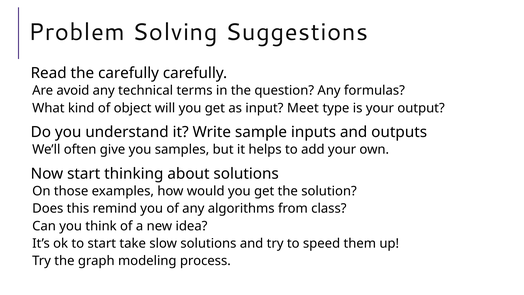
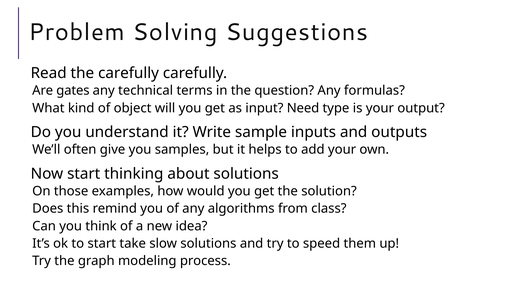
avoid: avoid -> gates (73, 91)
Meet: Meet -> Need (303, 108)
